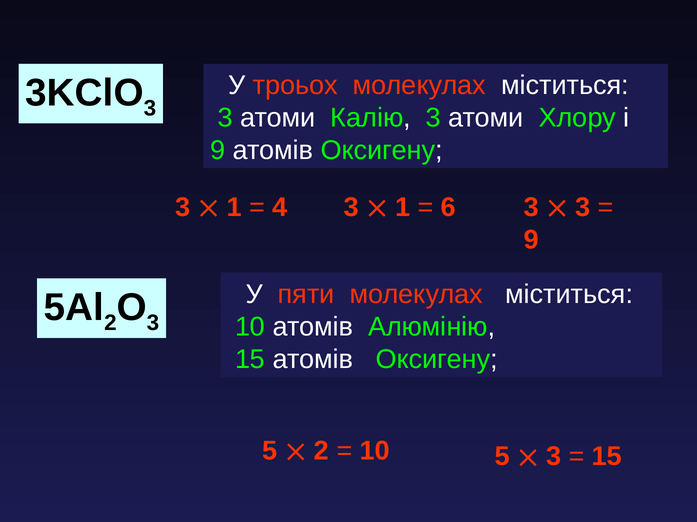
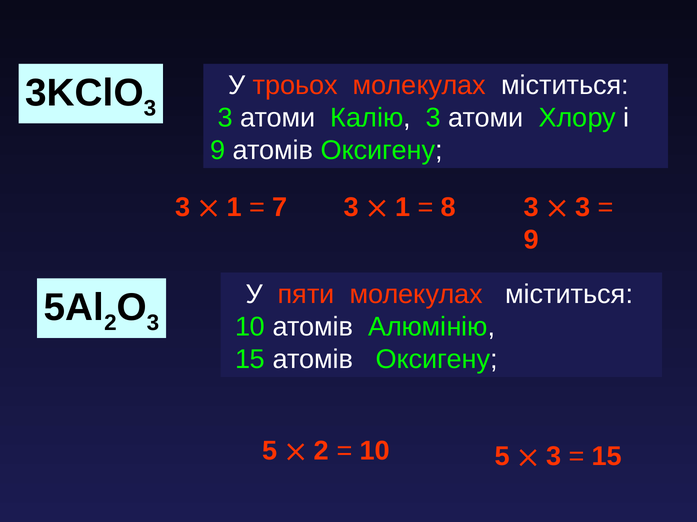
4: 4 -> 7 (280, 207)
6: 6 -> 8 (448, 207)
